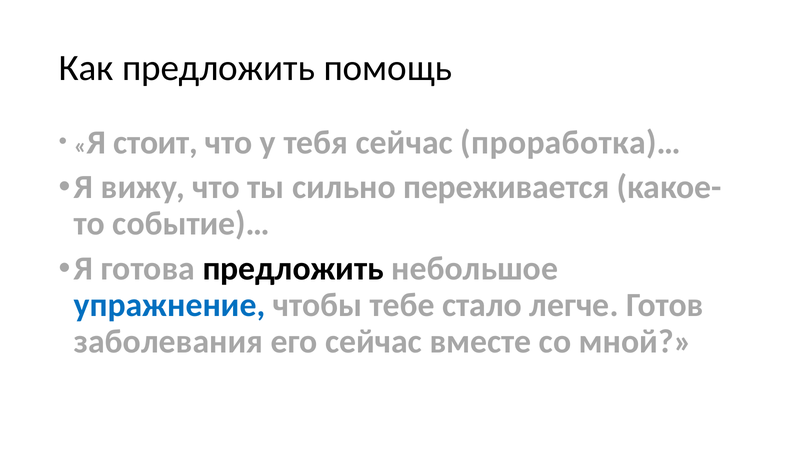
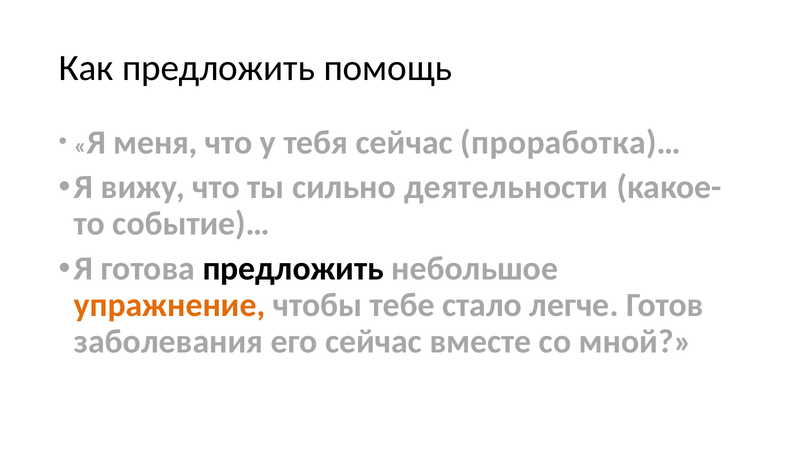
стоит: стоит -> меня (156, 142)
переживается: переживается -> деятельности (506, 187)
упражнение colour: blue -> orange (170, 305)
